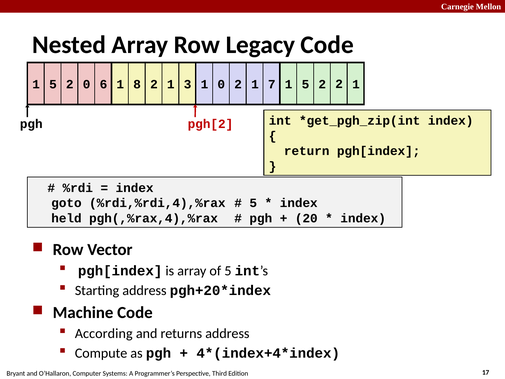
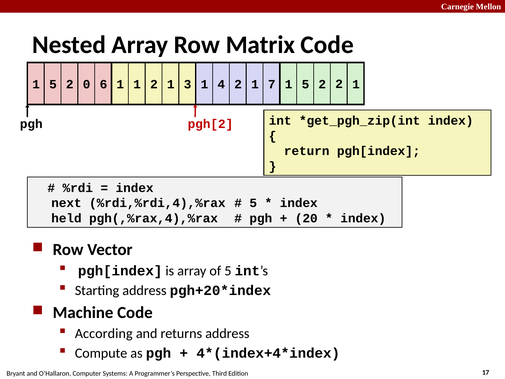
Legacy: Legacy -> Matrix (260, 45)
1 8: 8 -> 1 (137, 84)
1 0: 0 -> 4 (221, 84)
goto: goto -> next (66, 203)
